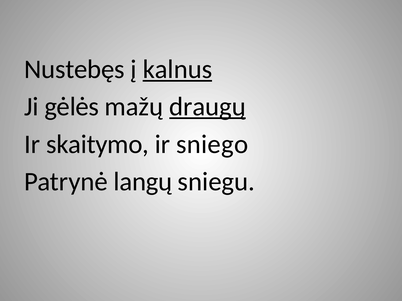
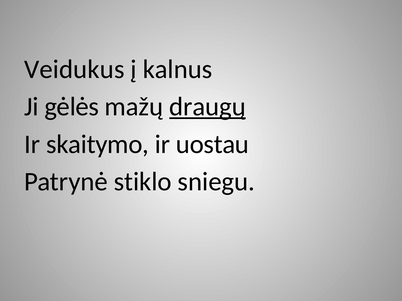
Nustebęs: Nustebęs -> Veidukus (74, 69)
kalnus underline: present -> none (177, 69)
sniego: sniego -> uostau (212, 144)
langų: langų -> stiklo (143, 182)
